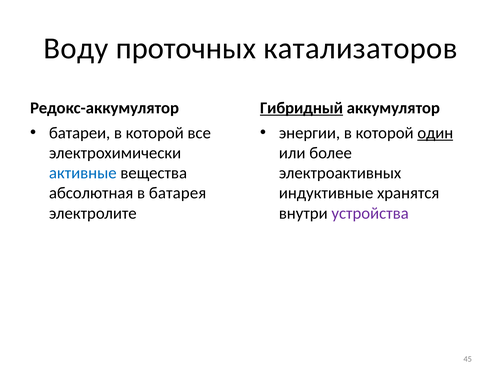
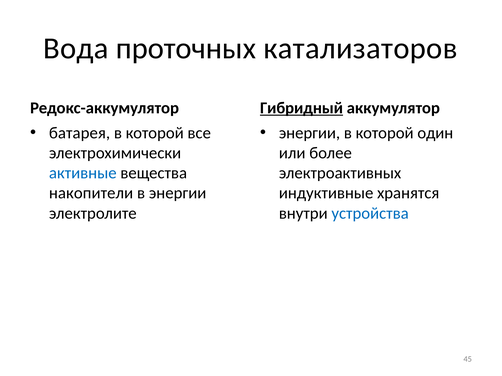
Воду: Воду -> Вода (76, 49)
батареи: батареи -> батарея (80, 133)
один underline: present -> none (435, 133)
абсолютная: абсолютная -> накопители (91, 193)
в батарея: батарея -> энергии (178, 193)
устройства colour: purple -> blue (370, 213)
